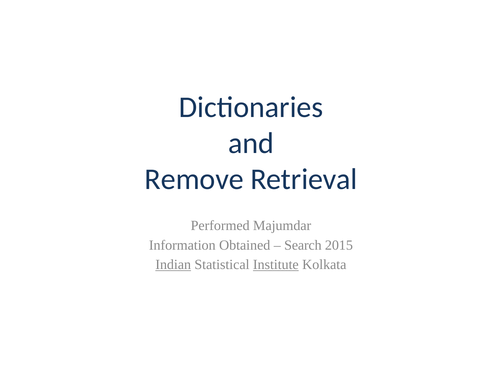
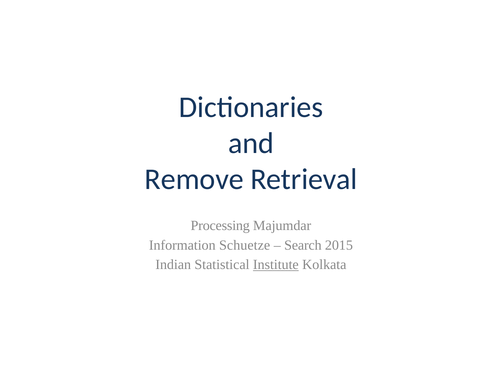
Performed: Performed -> Processing (220, 225)
Obtained: Obtained -> Schuetze (245, 245)
Indian underline: present -> none (173, 264)
